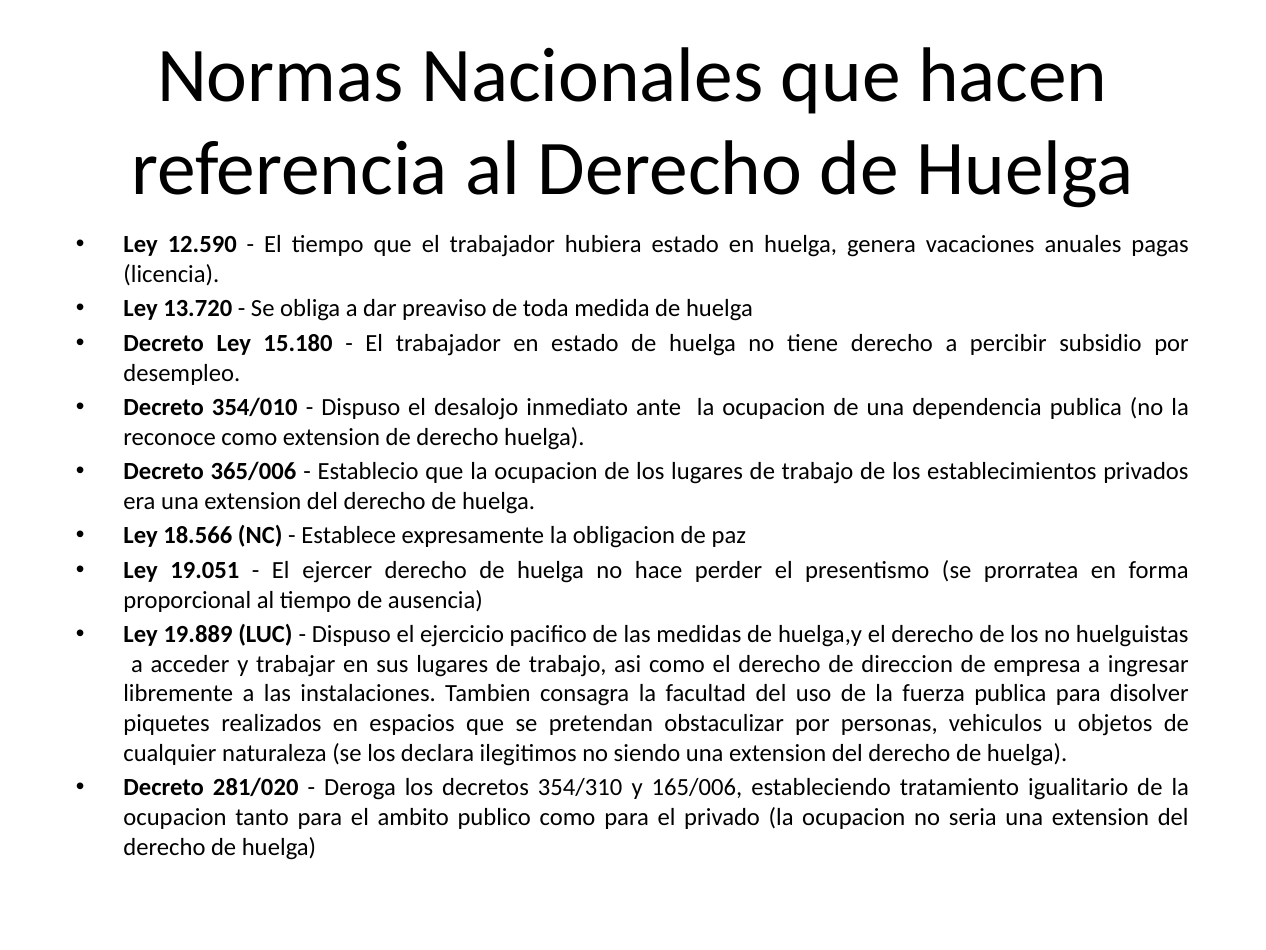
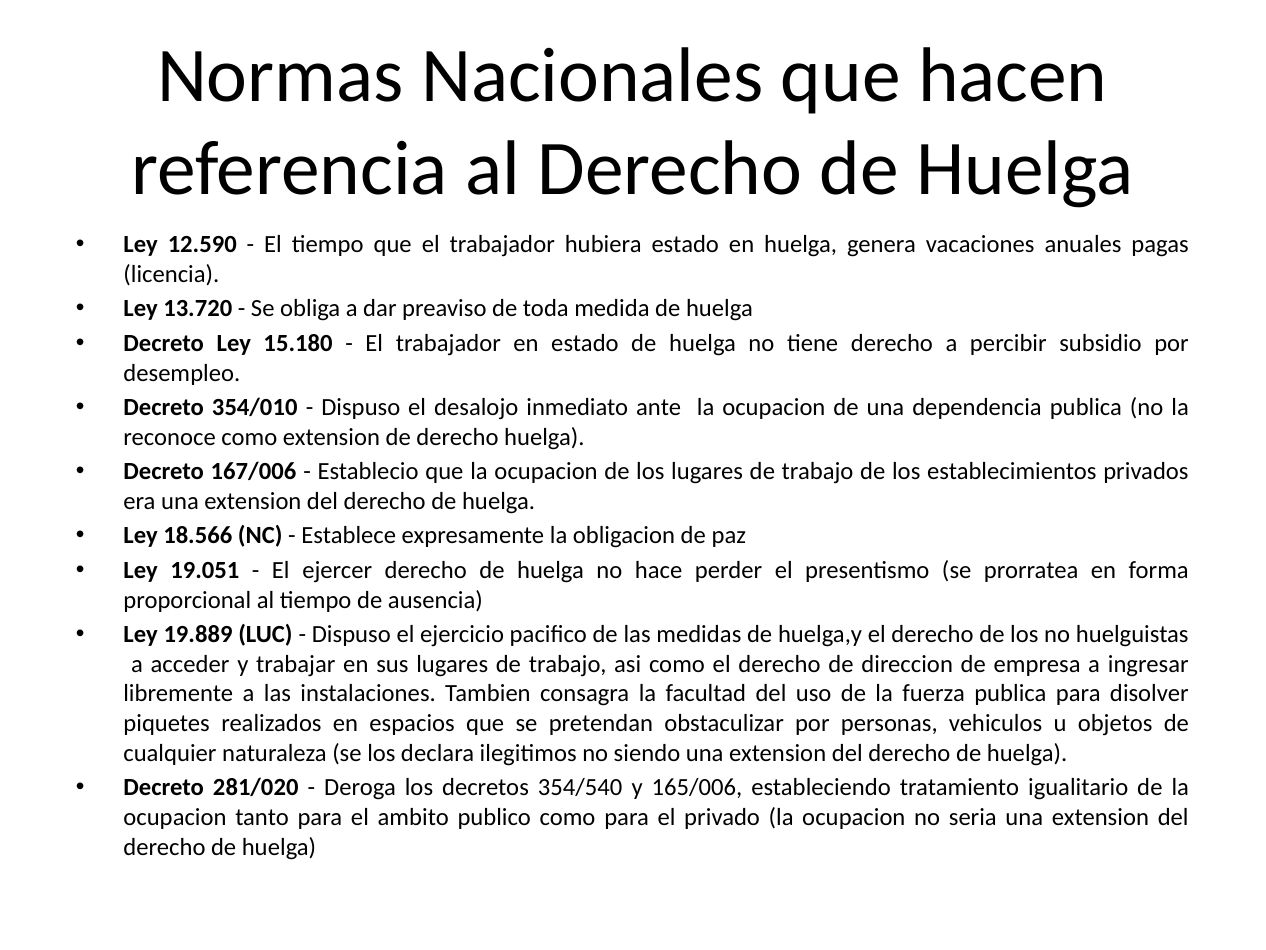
365/006: 365/006 -> 167/006 (253, 471)
354/310: 354/310 -> 354/540 (580, 787)
